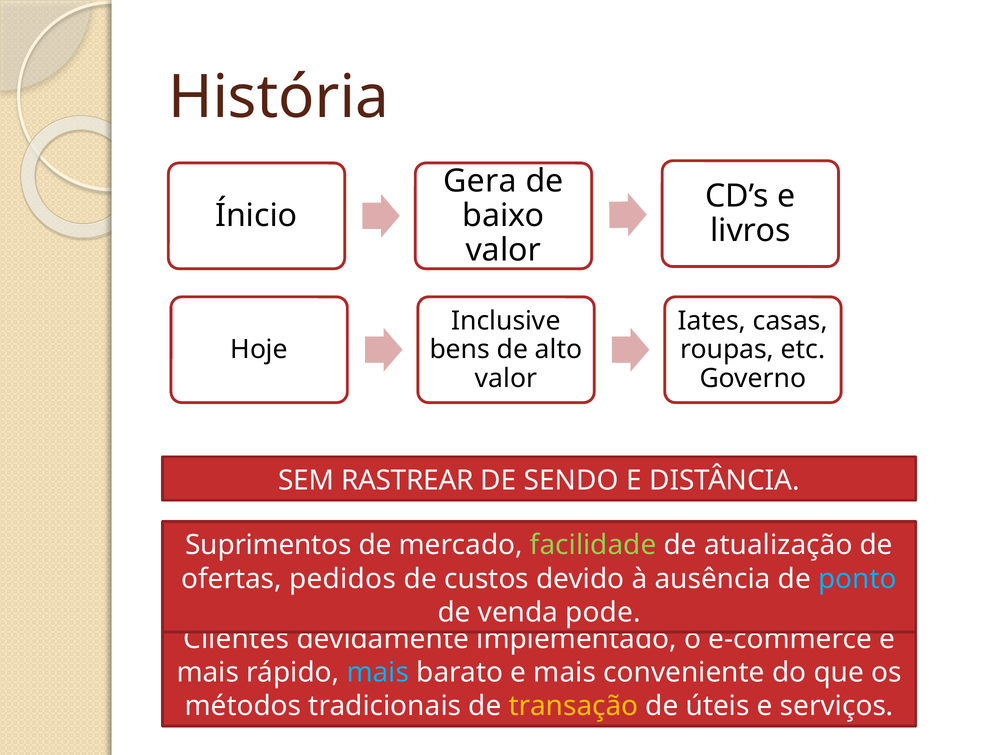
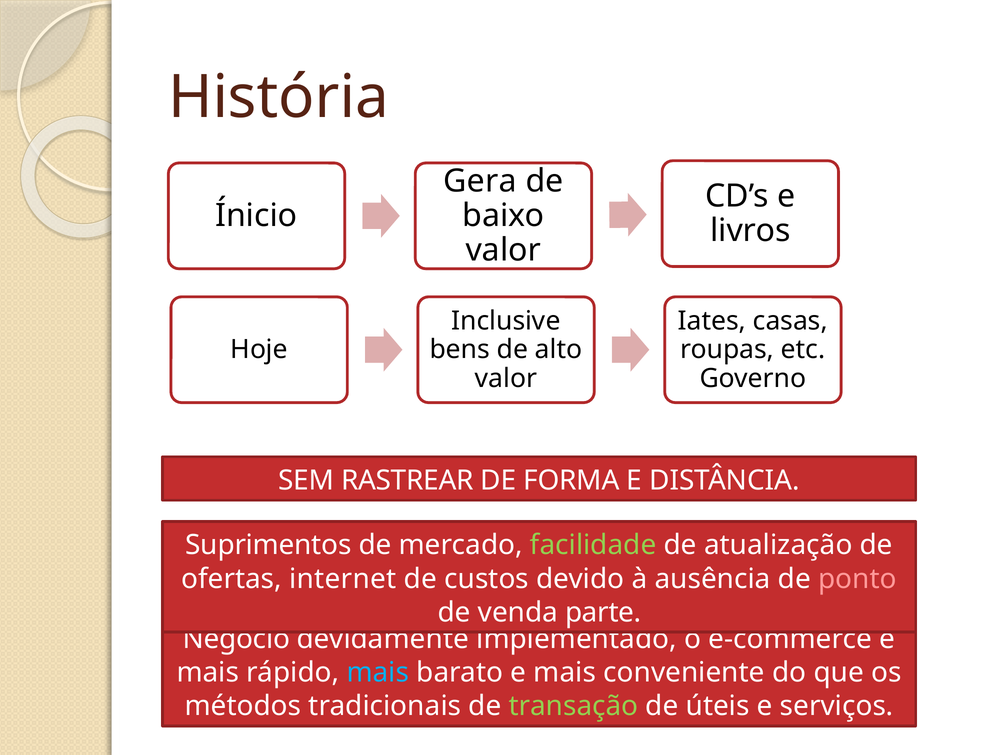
SENDO: SENDO -> FORMA (571, 481)
pedidos: pedidos -> internet (343, 579)
ponto colour: light blue -> pink (858, 579)
pode: pode -> parte (603, 613)
Clientes: Clientes -> Negócio (236, 639)
transação colour: yellow -> light green (573, 706)
